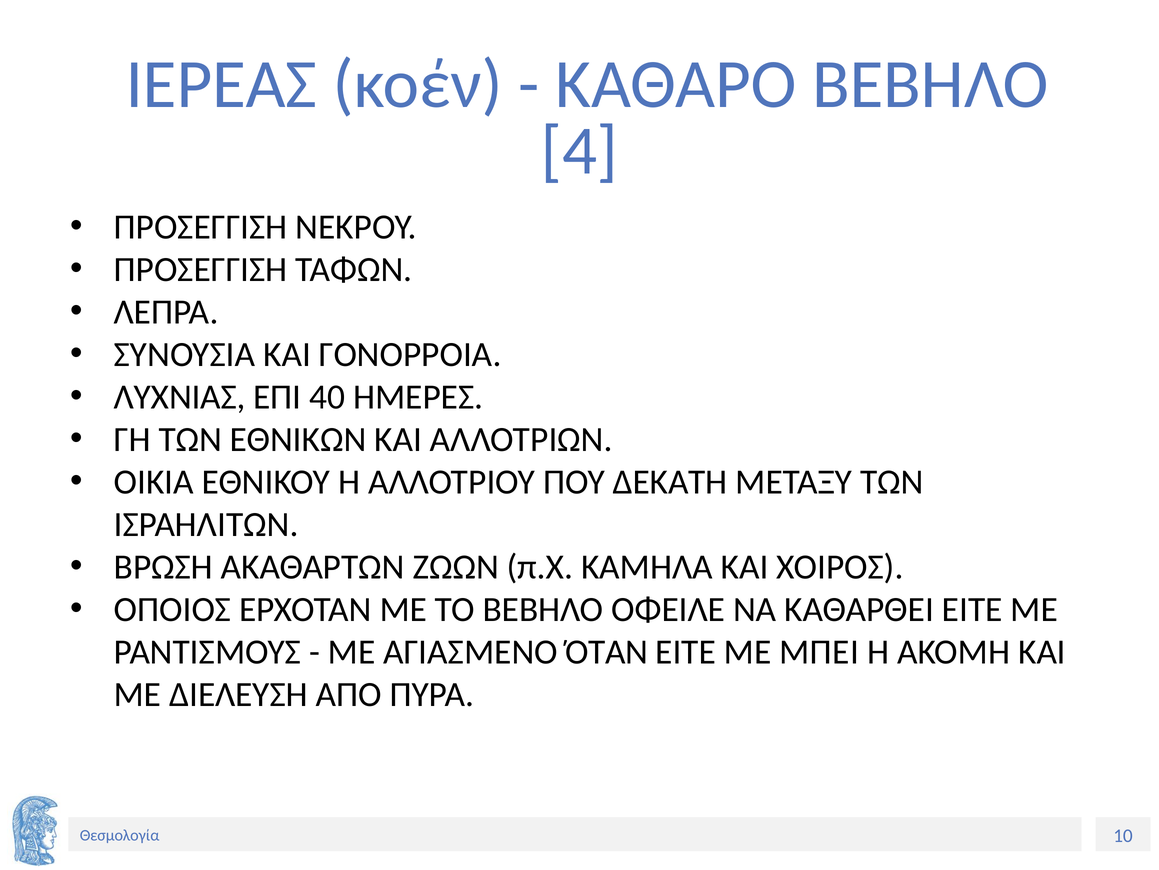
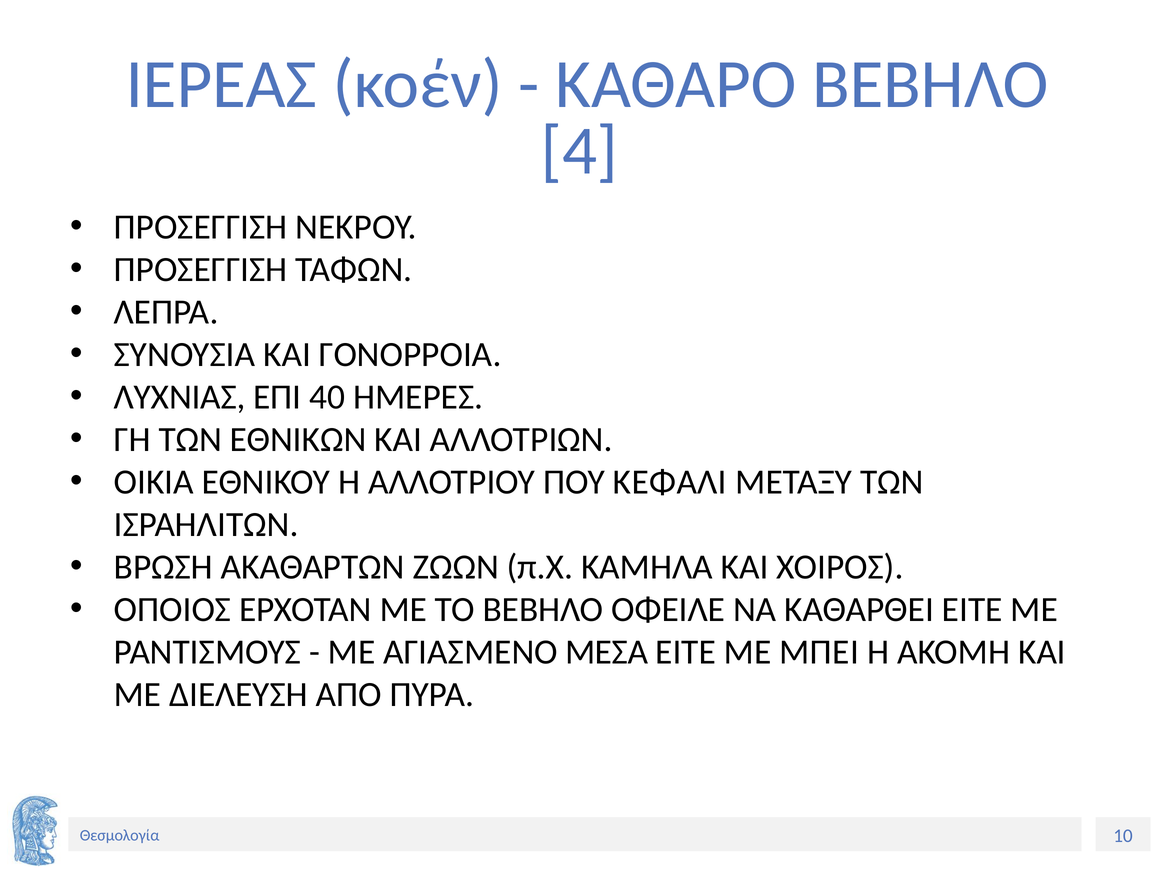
ΔΕΚΑΤΗ: ΔΕΚΑΤΗ -> ΚΕΦΑΛΙ (670, 482)
ΌΤΑΝ: ΌΤΑΝ -> ΜΕΣΑ (607, 652)
